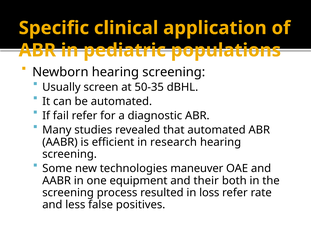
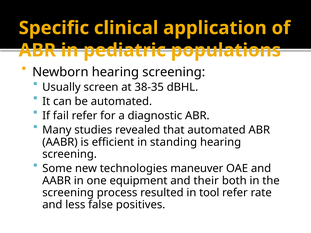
50-35: 50-35 -> 38-35 (149, 87)
research: research -> standing (174, 142)
loss: loss -> tool (209, 193)
